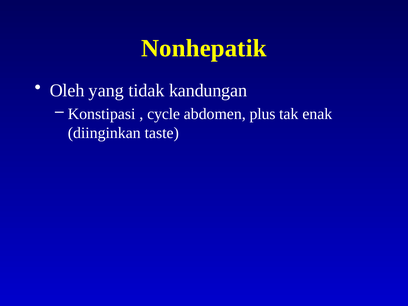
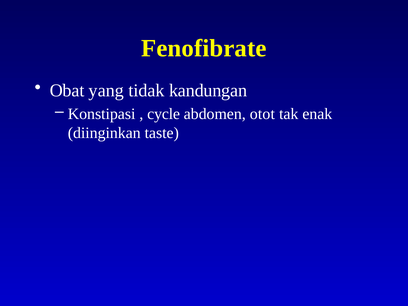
Nonhepatik: Nonhepatik -> Fenofibrate (204, 48)
Oleh: Oleh -> Obat (67, 90)
plus: plus -> otot (262, 114)
